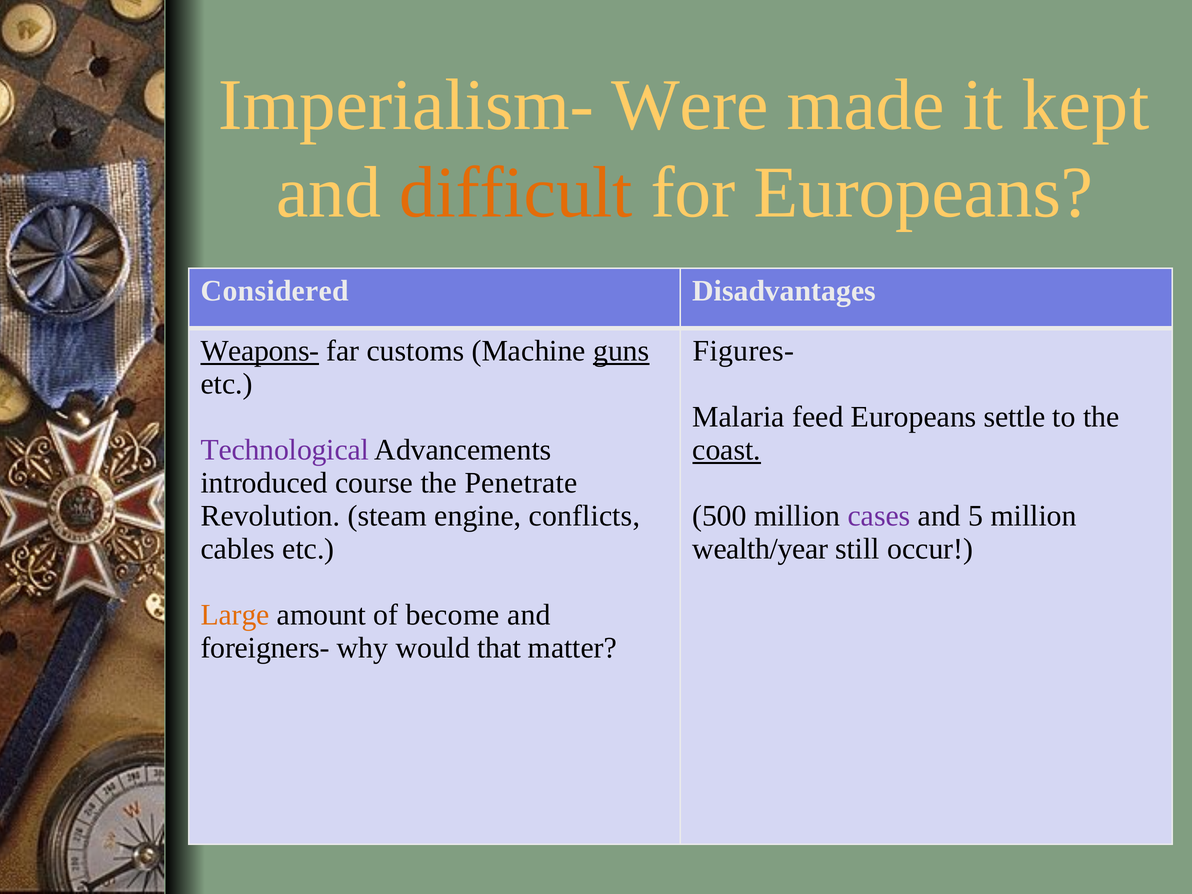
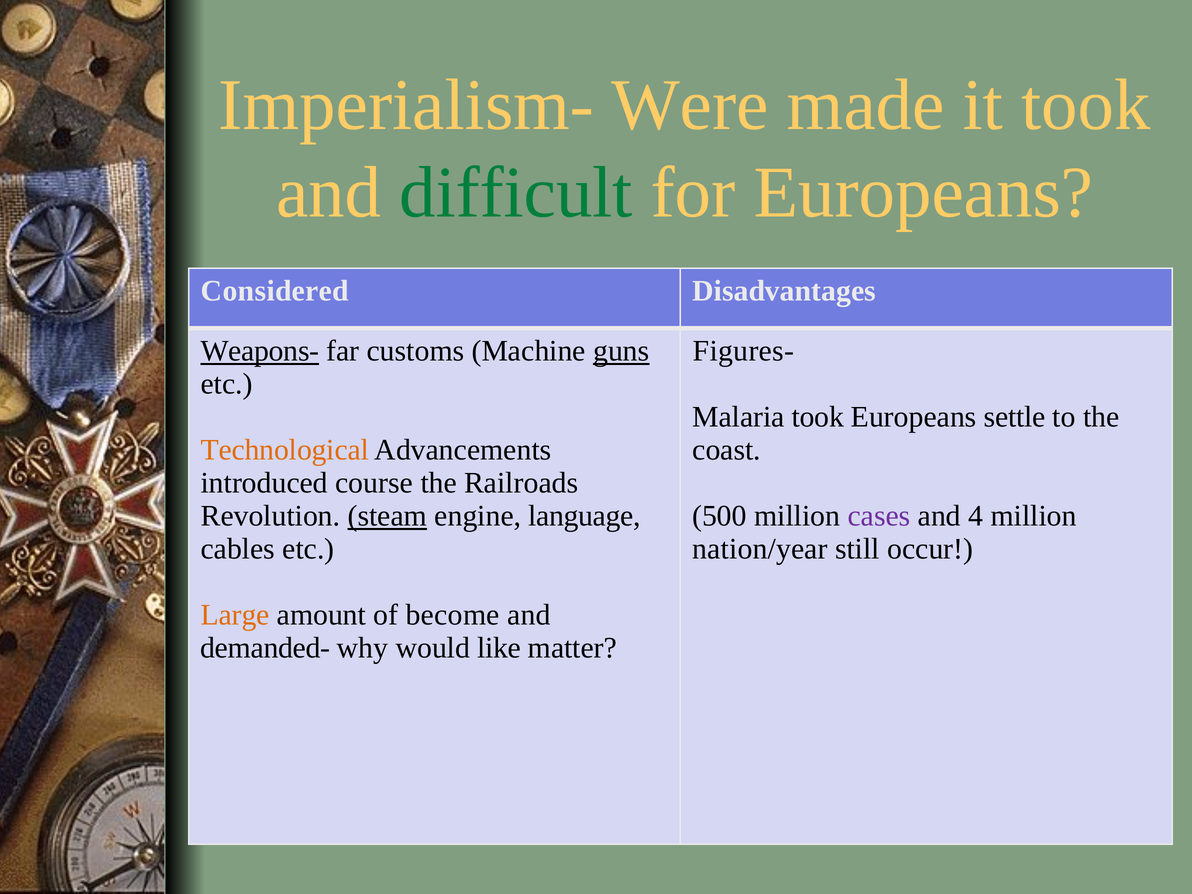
it kept: kept -> took (1086, 105)
difficult colour: orange -> green (516, 193)
Malaria feed: feed -> took (818, 417)
Technological colour: purple -> orange (285, 450)
coast underline: present -> none (727, 450)
Penetrate: Penetrate -> Railroads (521, 483)
steam underline: none -> present (387, 516)
conflicts: conflicts -> language (585, 516)
5: 5 -> 4 (976, 516)
wealth/year: wealth/year -> nation/year (760, 549)
foreigners-: foreigners- -> demanded- (265, 648)
that: that -> like (499, 648)
